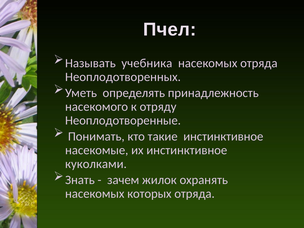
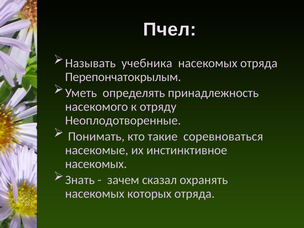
Неоплодотворенных: Неоплодотворенных -> Перепончатокрылым (123, 77)
такие инстинктивное: инстинктивное -> соревноваться (223, 136)
куколками: куколками -> насекомых (96, 164)
жилок: жилок -> сказал (159, 180)
